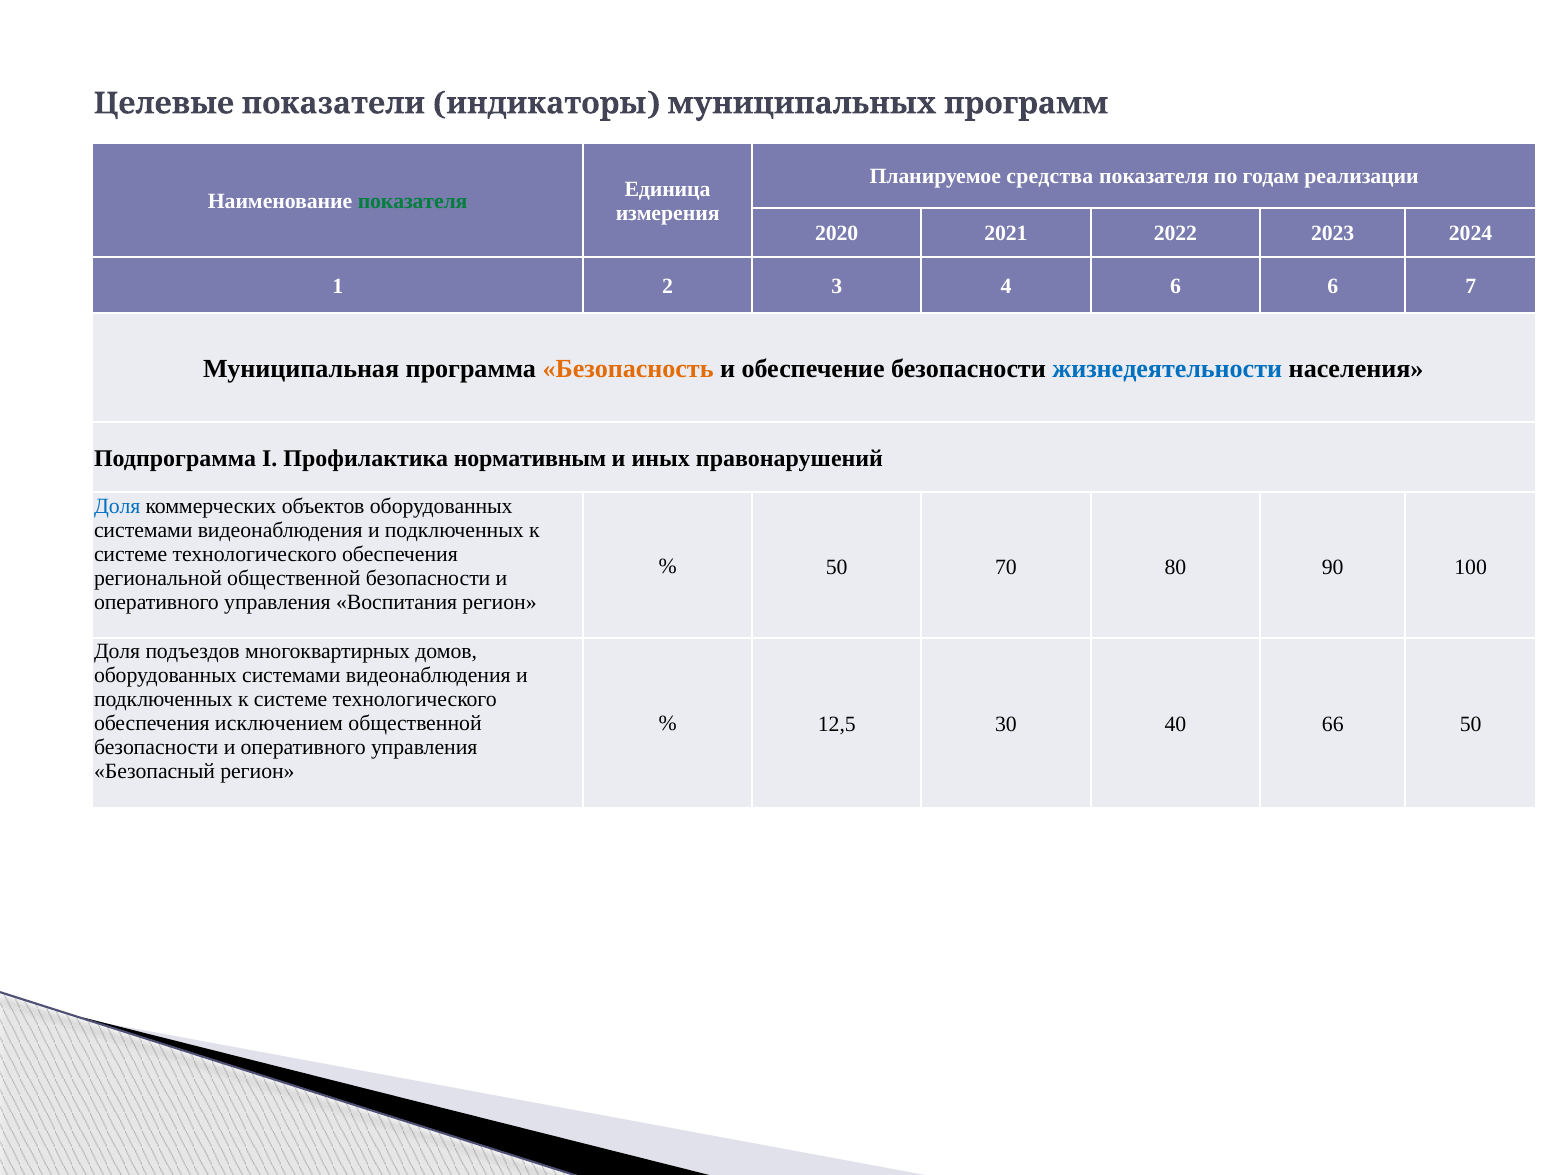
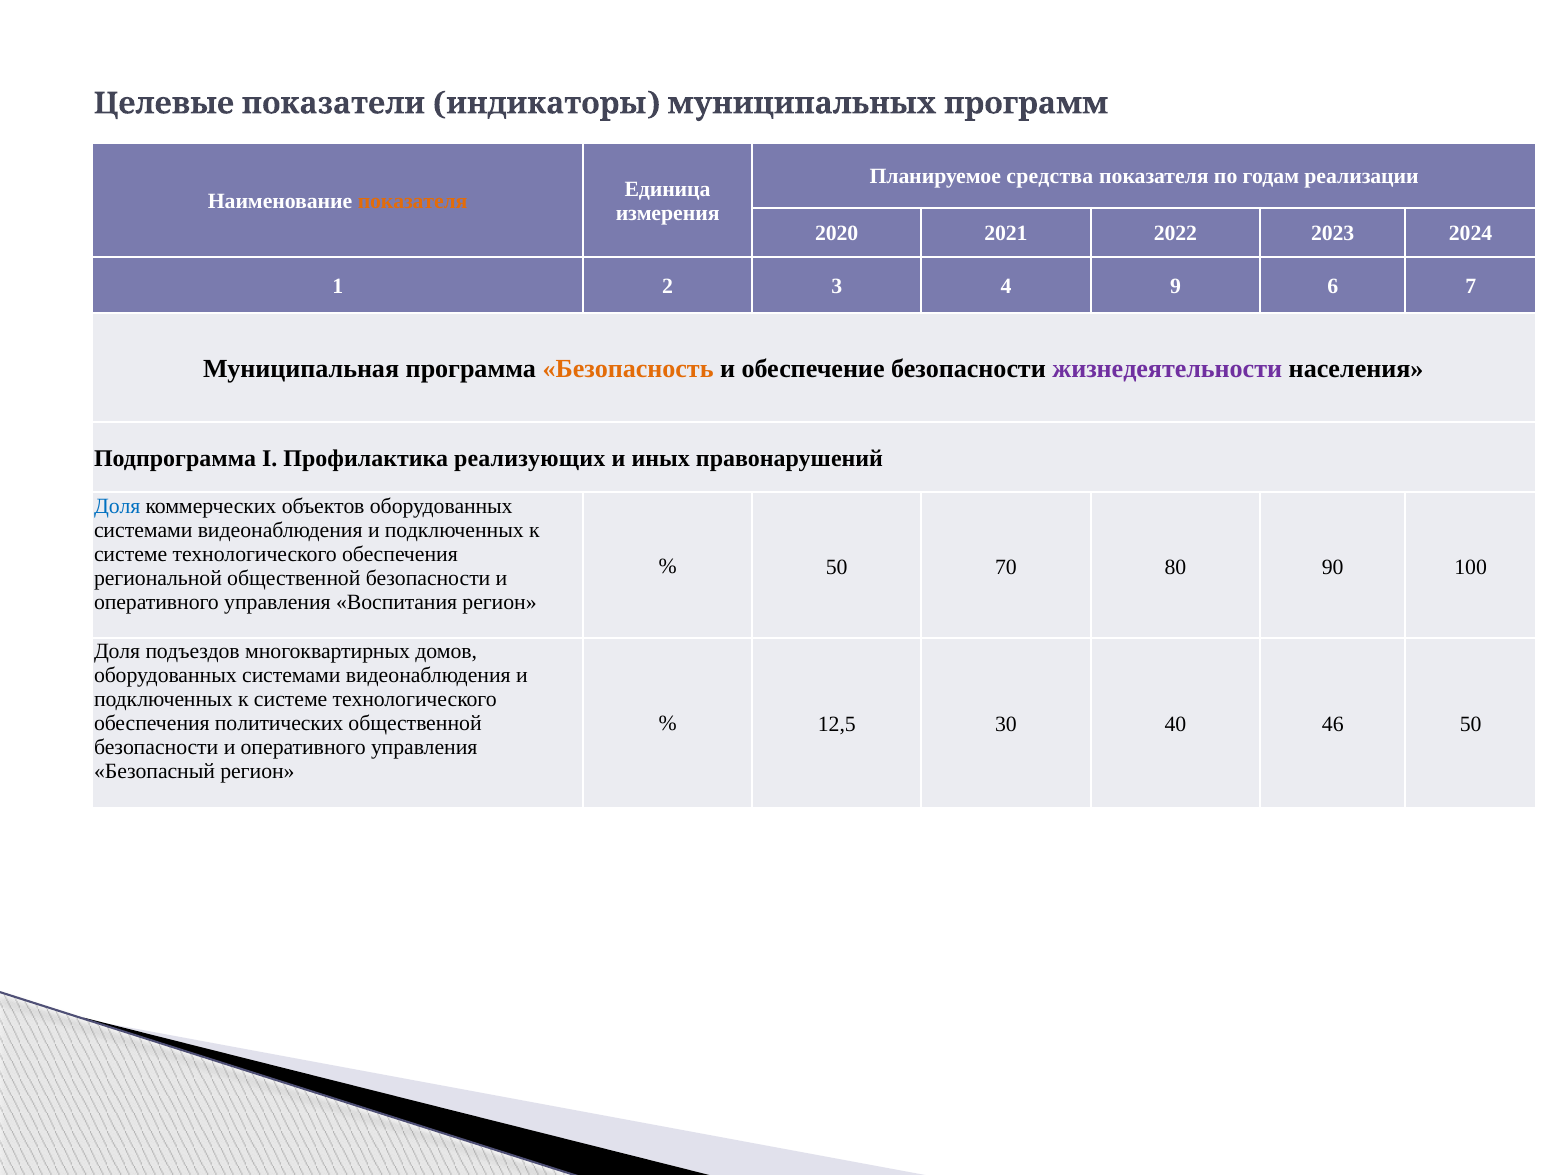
показателя colour: green -> orange (413, 201)
4 6: 6 -> 9 (1176, 286)
жизнедеятельности colour: blue -> purple (1167, 369)
нормативным: нормативным -> реализующих (530, 458)
исключением: исключением -> политических (279, 724)
66: 66 -> 46 (1333, 725)
